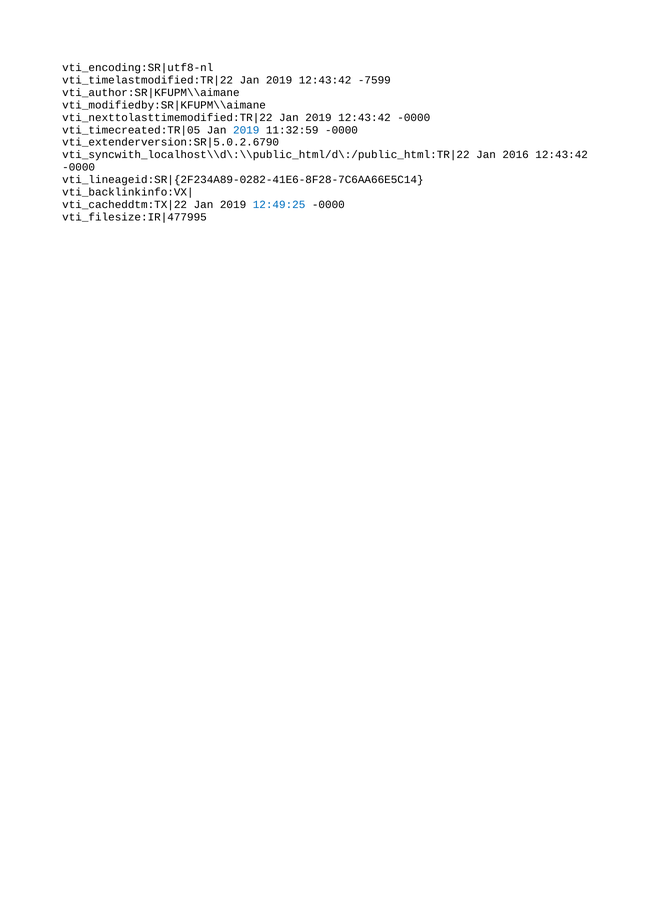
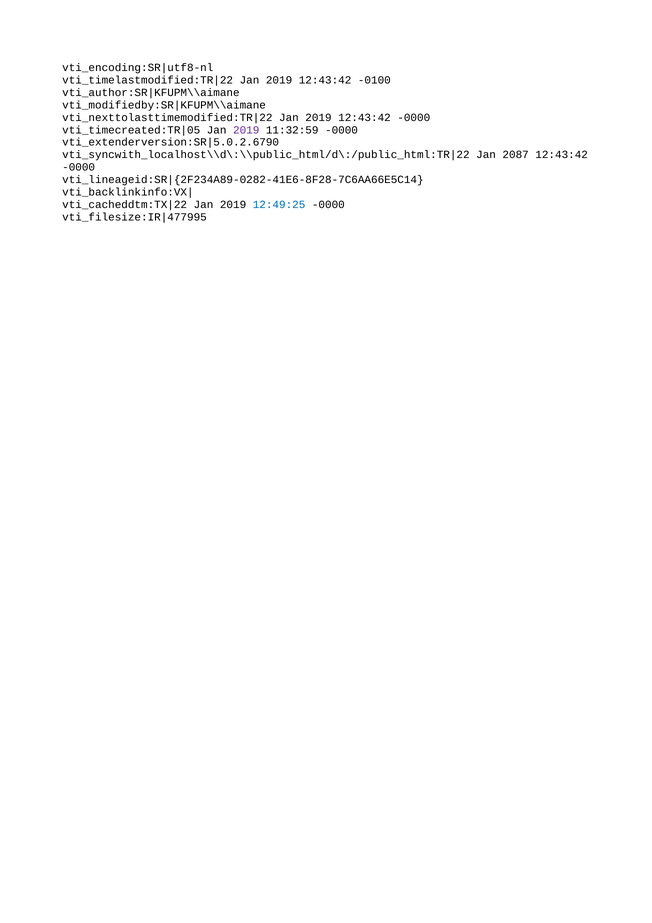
-7599: -7599 -> -0100 (374, 80)
2019 colour: blue -> purple (246, 130)
2016: 2016 -> 2087 (516, 155)
